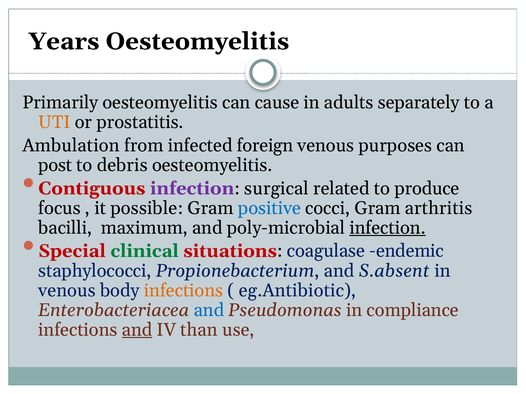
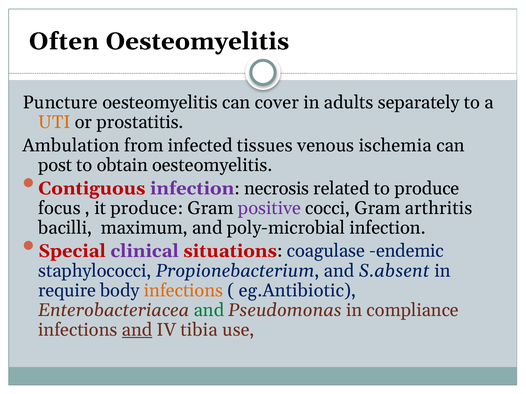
Years: Years -> Often (64, 41)
Primarily: Primarily -> Puncture (60, 103)
cause: cause -> cover (277, 103)
foreign: foreign -> tissues (265, 146)
purposes: purposes -> ischemia (395, 146)
debris: debris -> obtain (122, 165)
surgical: surgical -> necrosis (277, 189)
it possible: possible -> produce (147, 208)
positive colour: blue -> purple (269, 208)
infection underline: present -> none (388, 228)
clinical colour: green -> purple (145, 251)
venous: venous -> require (67, 291)
and colour: blue -> green (209, 310)
than: than -> tibia (199, 330)
